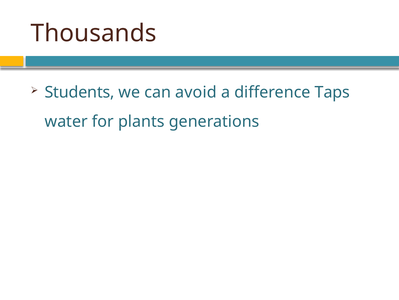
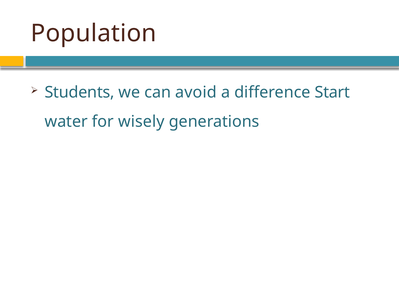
Thousands: Thousands -> Population (94, 33)
Taps: Taps -> Start (332, 92)
plants: plants -> wisely (141, 121)
